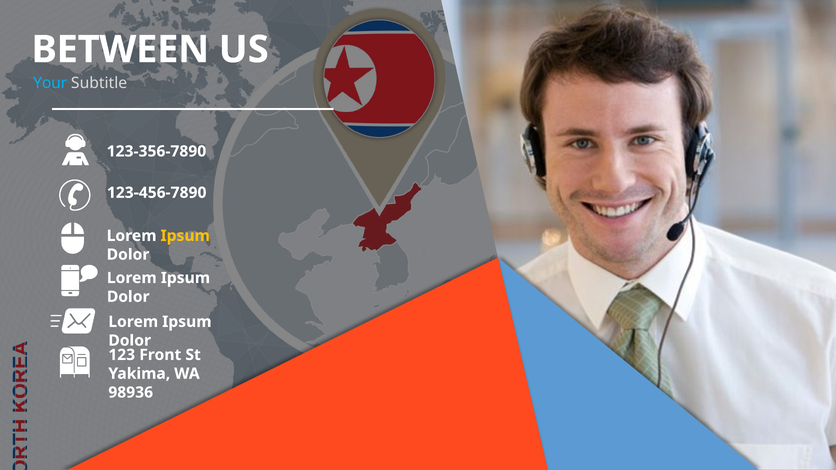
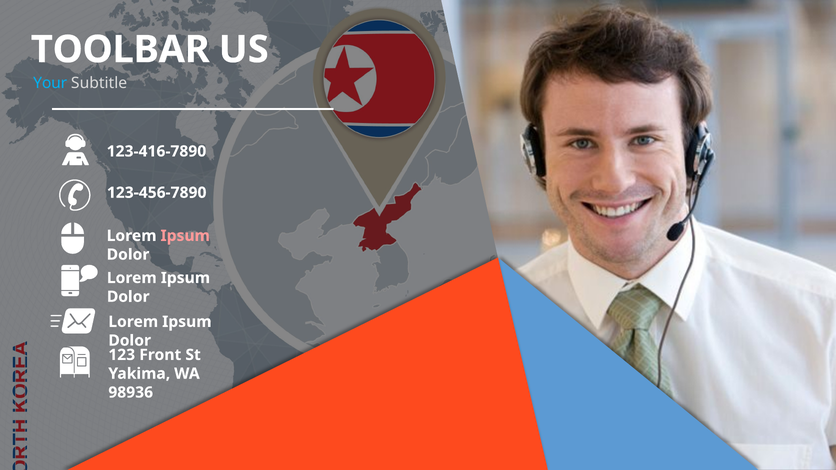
BETWEEN: BETWEEN -> TOOLBAR (120, 50)
123-356-7890: 123-356-7890 -> 123-416-7890 (156, 151)
Ipsum colour: yellow -> pink (185, 236)
